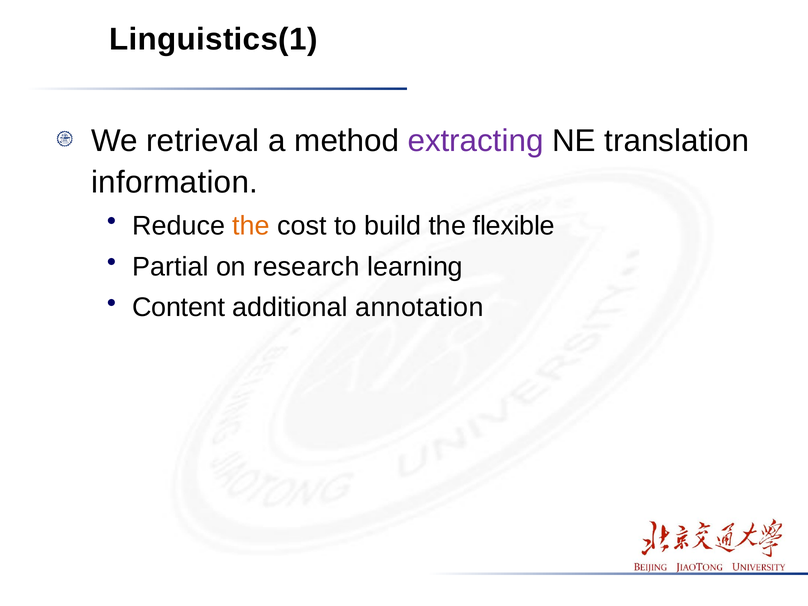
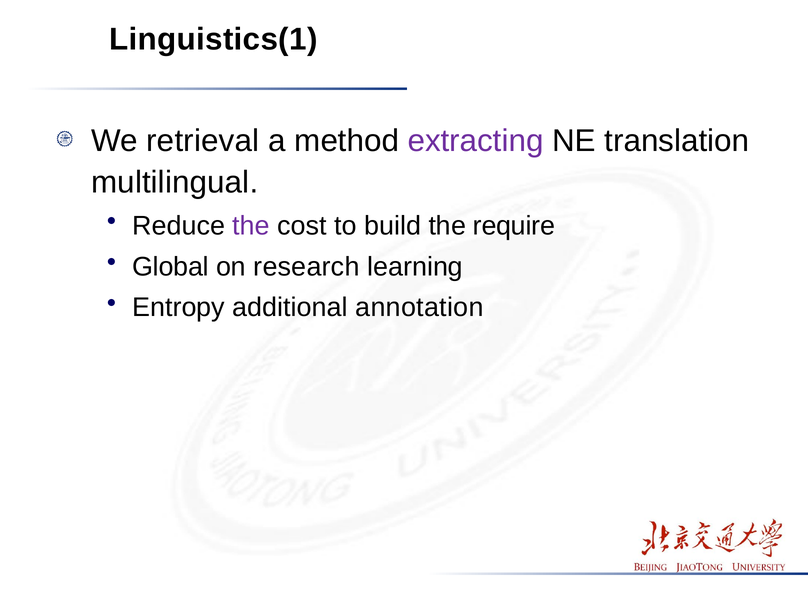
information: information -> multilingual (175, 182)
the colour: orange -> purple (251, 226)
flexible: flexible -> require (514, 226)
Partial: Partial -> Global (171, 267)
Content: Content -> Entropy (179, 308)
